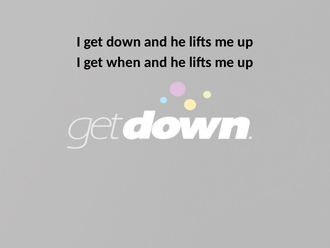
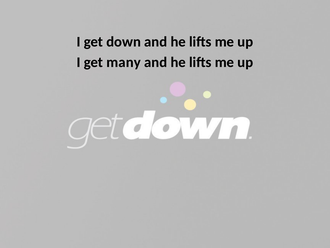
when: when -> many (124, 62)
